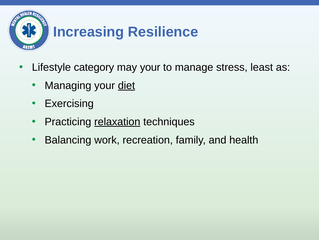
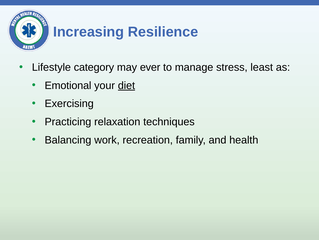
may your: your -> ever (150, 67)
Managing: Managing -> Emotional (68, 85)
relaxation underline: present -> none (117, 121)
